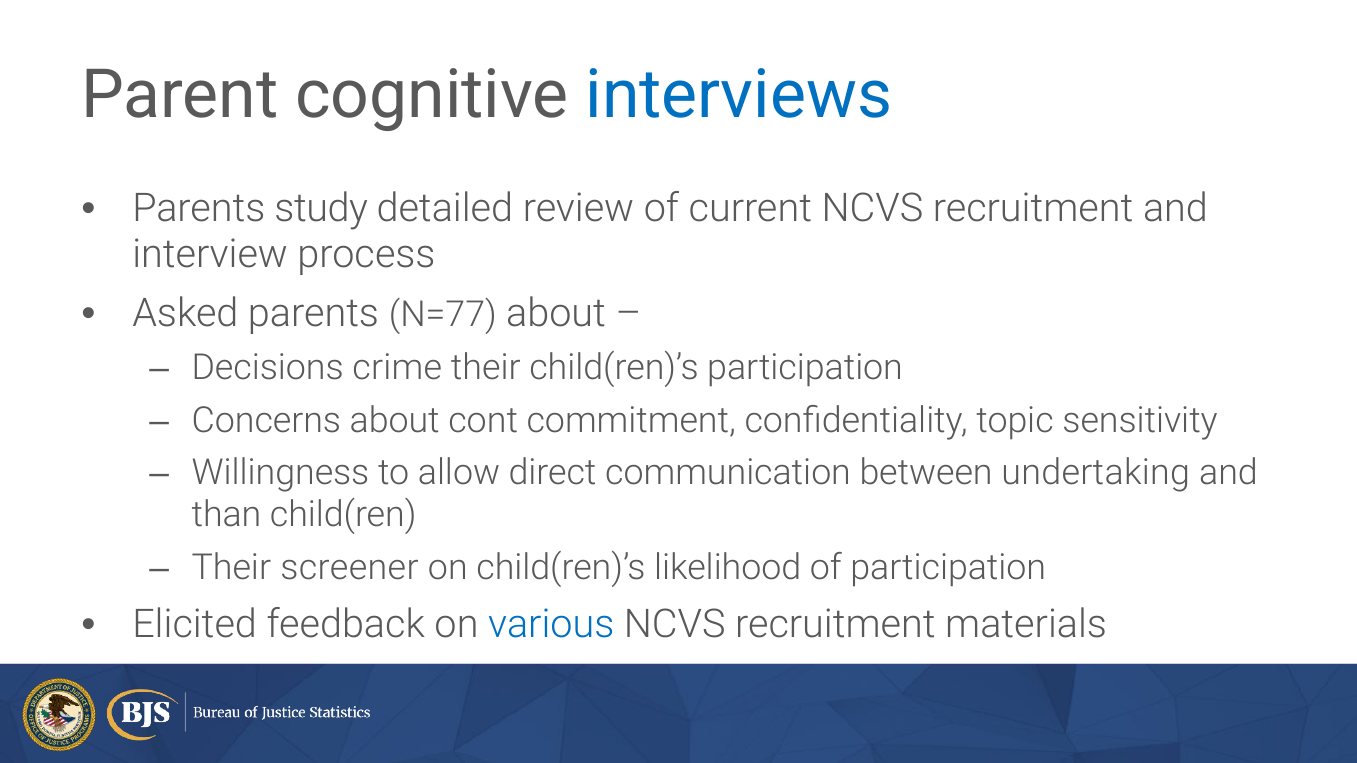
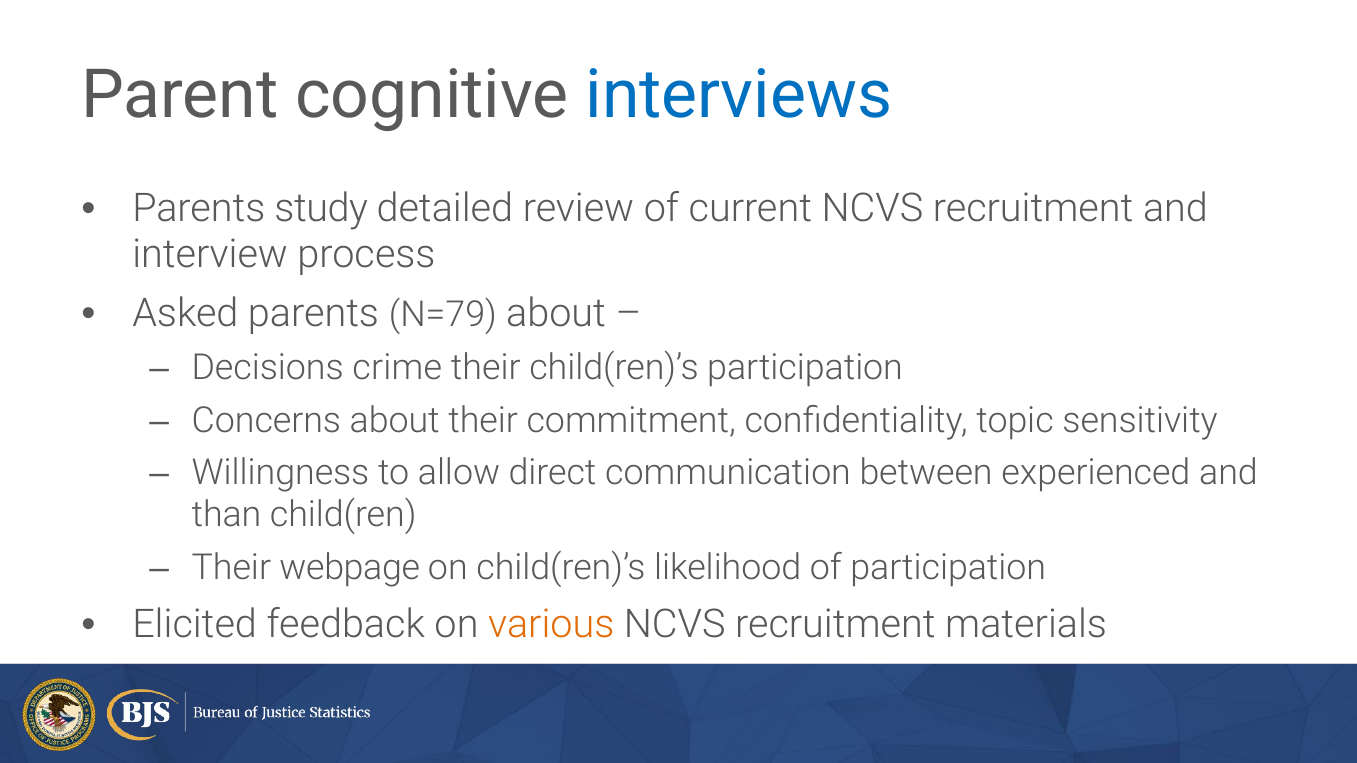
N=77: N=77 -> N=79 (443, 315)
about cont: cont -> their (483, 421)
undertaking: undertaking -> experienced (1096, 473)
screener: screener -> webpage (350, 568)
various colour: blue -> orange (551, 624)
